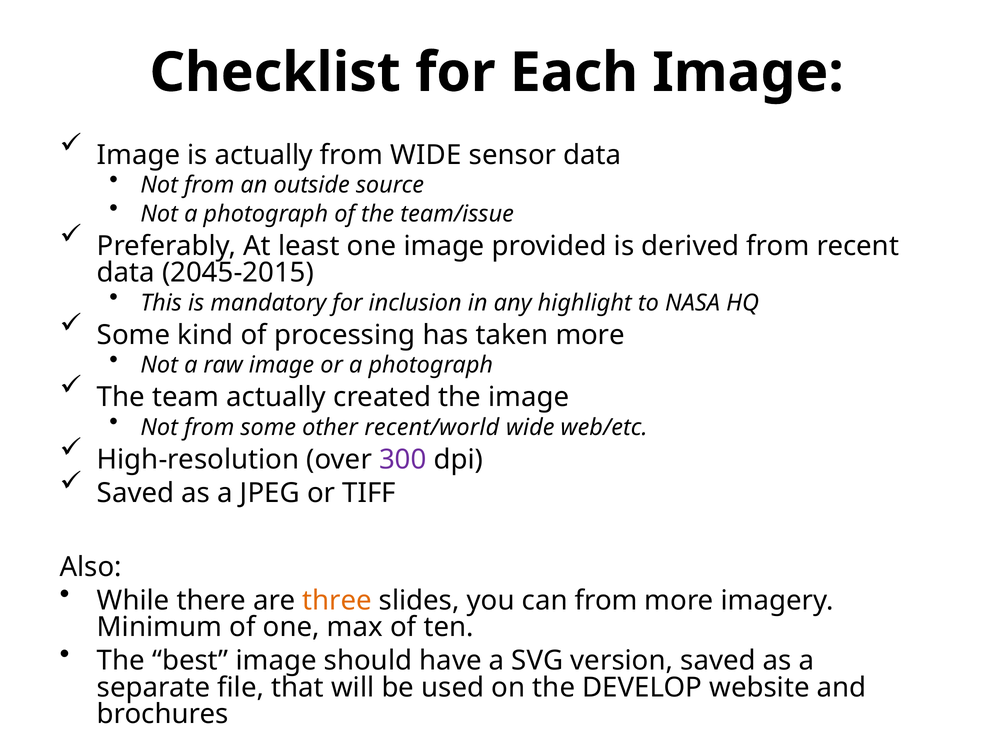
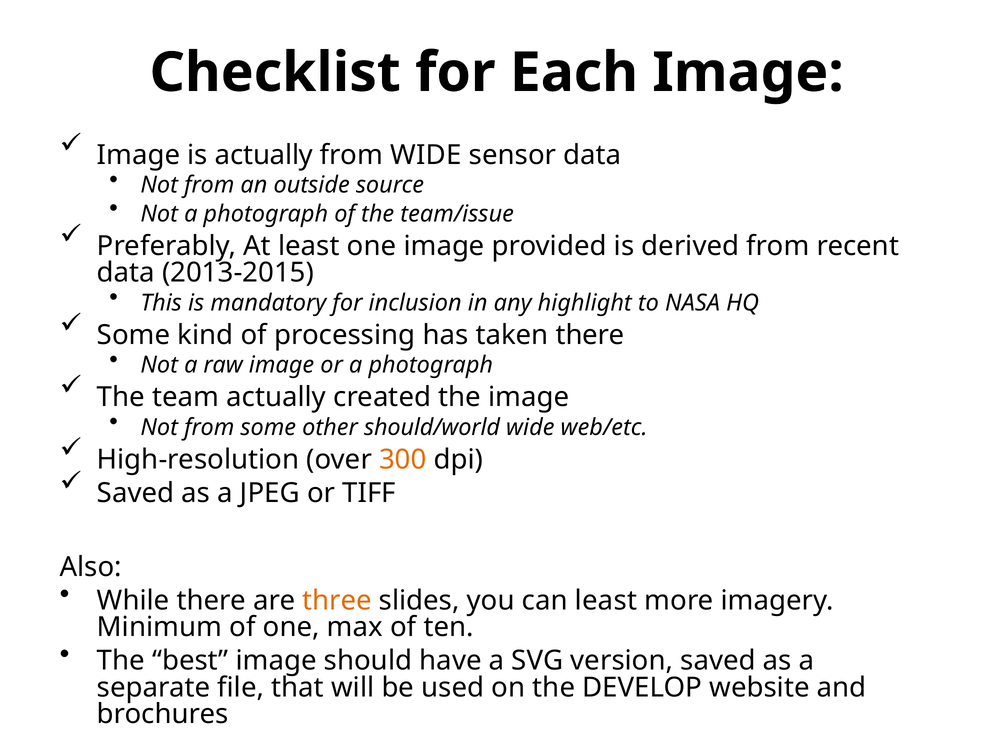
2045-2015: 2045-2015 -> 2013-2015 (238, 272)
taken more: more -> there (590, 335)
recent/world: recent/world -> should/world (432, 427)
300 colour: purple -> orange (403, 459)
can from: from -> least (606, 600)
